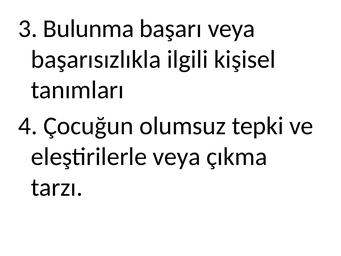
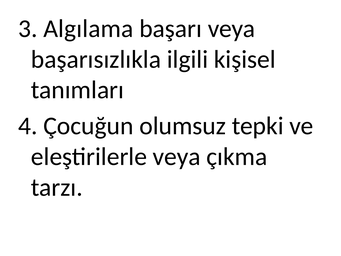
Bulunma: Bulunma -> Algılama (88, 29)
